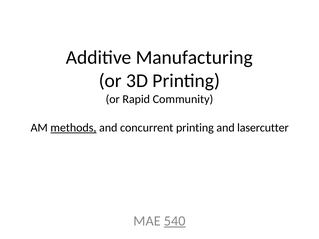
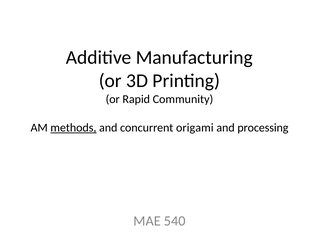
concurrent printing: printing -> origami (195, 128)
lasercutter: lasercutter -> processing (263, 128)
540 underline: present -> none (175, 221)
